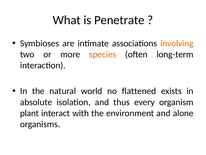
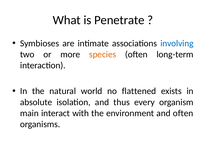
involving colour: orange -> blue (177, 43)
plant: plant -> main (29, 113)
and alone: alone -> often (183, 113)
